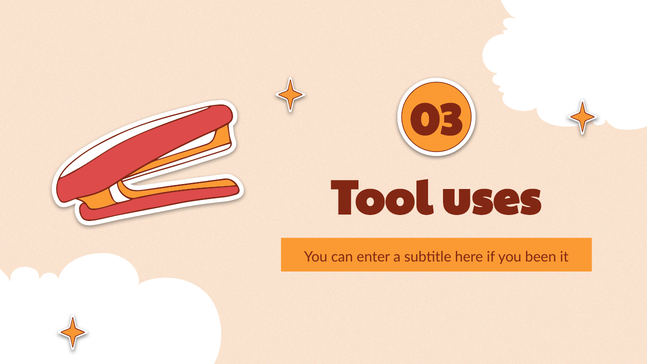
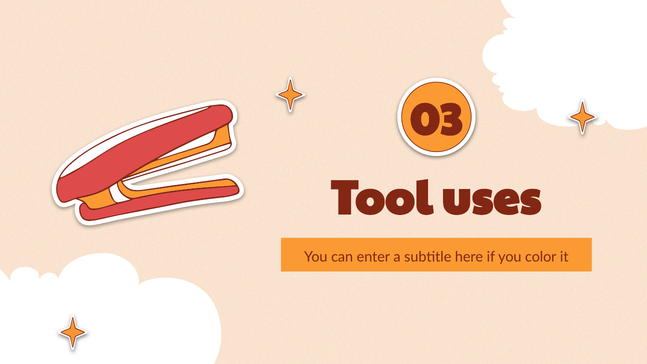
been: been -> color (541, 257)
